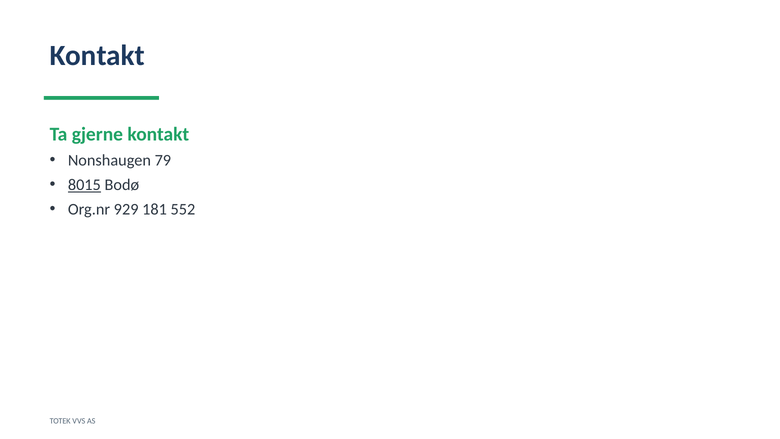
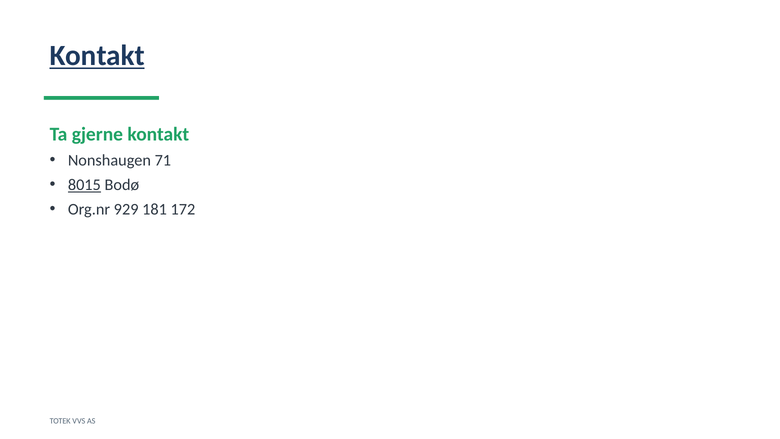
Kontakt underline: none -> present (97, 56)
79: 79 -> 71 (163, 160)
552: 552 -> 172 (183, 209)
